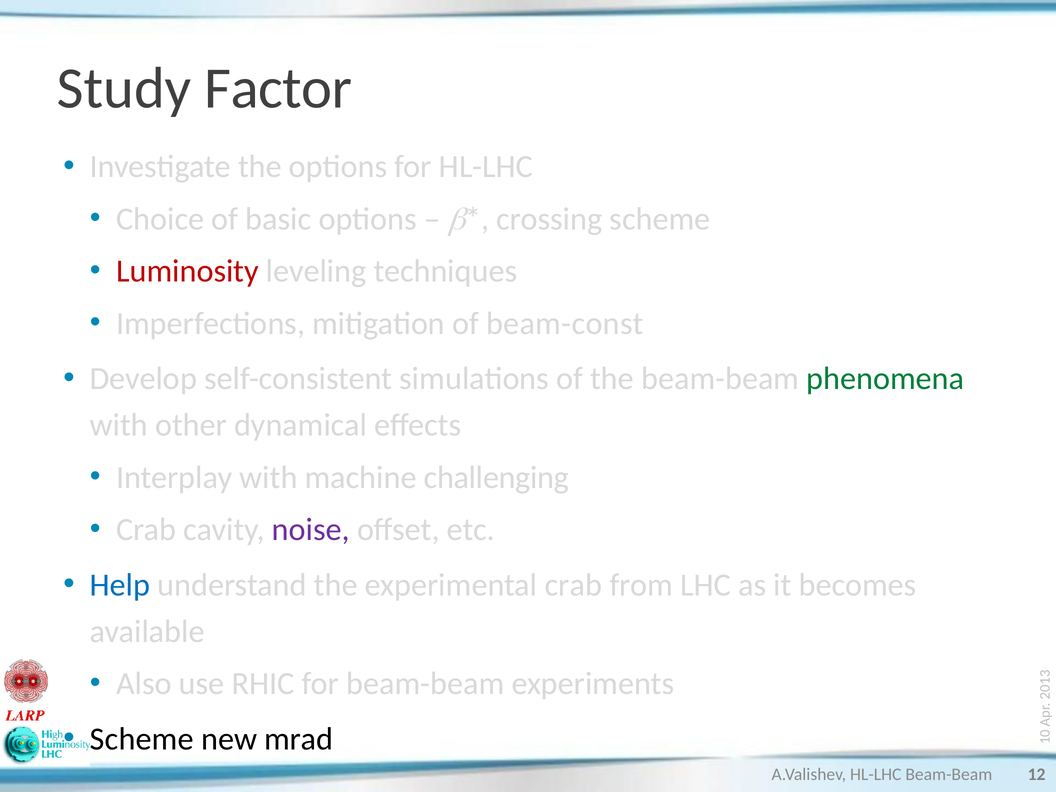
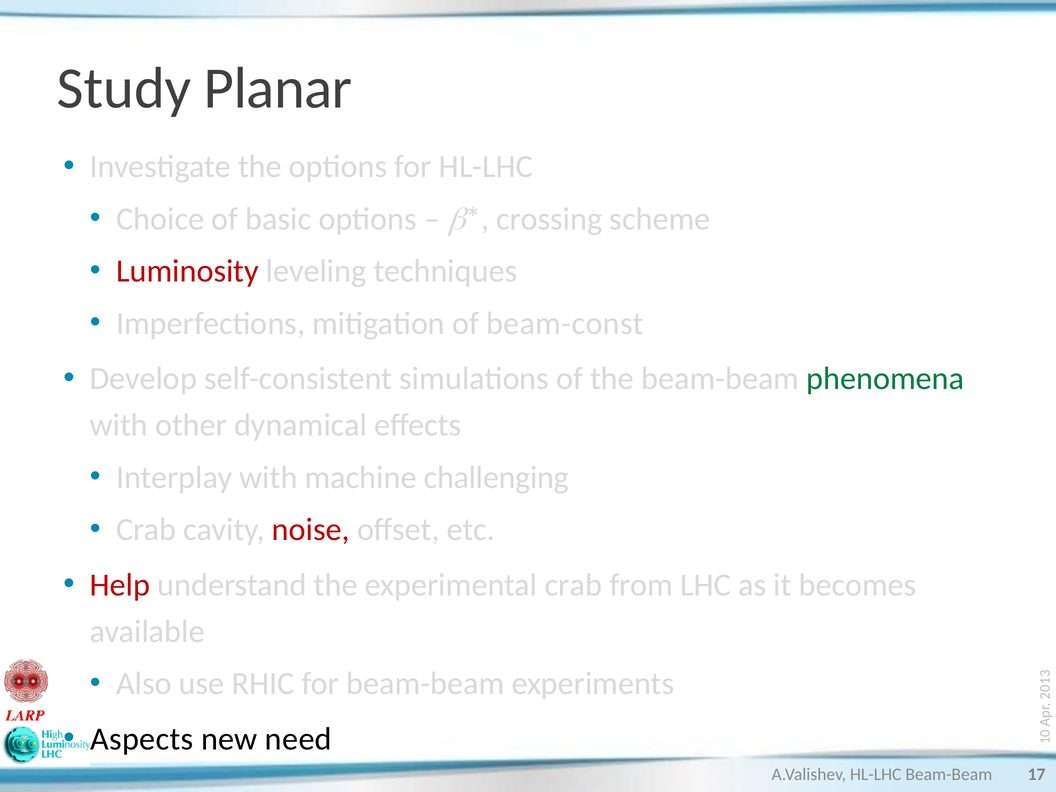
Factor: Factor -> Planar (278, 89)
noise colour: purple -> red (311, 530)
Help colour: blue -> red (120, 585)
Scheme: Scheme -> Aspects (142, 739)
mrad: mrad -> need (298, 739)
12: 12 -> 17 (1037, 775)
